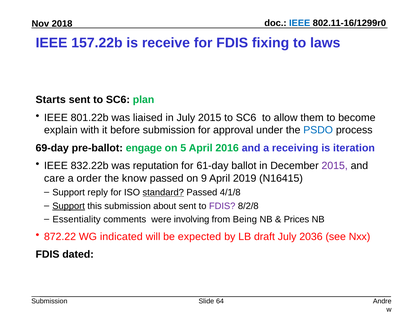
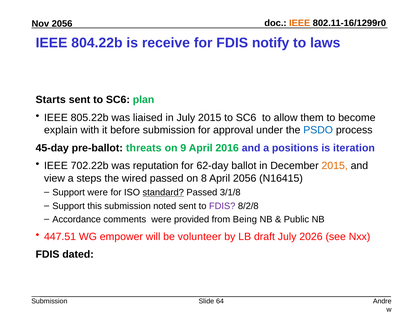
IEEE colour: blue -> orange (300, 23)
2018: 2018 -> 2056 (62, 24)
157.22b: 157.22b -> 804.22b (97, 43)
fixing: fixing -> notify (271, 43)
801.22b: 801.22b -> 805.22b (90, 118)
69-day: 69-day -> 45-day (52, 148)
engage: engage -> threats (144, 148)
5: 5 -> 9 (183, 148)
receiving: receiving -> positions (295, 148)
832.22b: 832.22b -> 702.22b (90, 166)
61-day: 61-day -> 62-day (213, 166)
2015 colour: purple -> orange (335, 166)
care: care -> view (54, 178)
order: order -> steps (89, 178)
know: know -> wired (134, 178)
9: 9 -> 8 (204, 178)
April 2019: 2019 -> 2056 (245, 178)
Support reply: reply -> were (98, 193)
4/1/8: 4/1/8 -> 3/1/8 (230, 193)
Support underline: present -> none (69, 206)
about: about -> noted (165, 206)
Essentiality: Essentiality -> Accordance (77, 220)
involving: involving -> provided (192, 220)
Prices: Prices -> Public (296, 220)
872.22: 872.22 -> 447.51 (60, 237)
indicated: indicated -> empower (121, 237)
expected: expected -> volunteer (200, 237)
2036: 2036 -> 2026 (311, 237)
